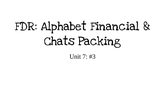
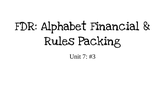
Chats: Chats -> Rules (59, 41)
